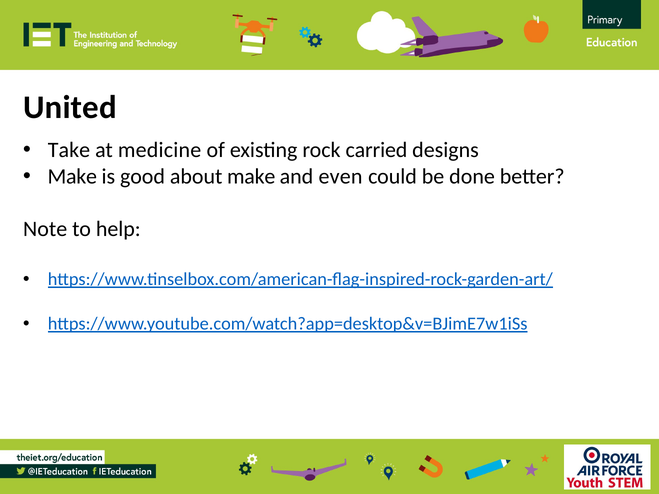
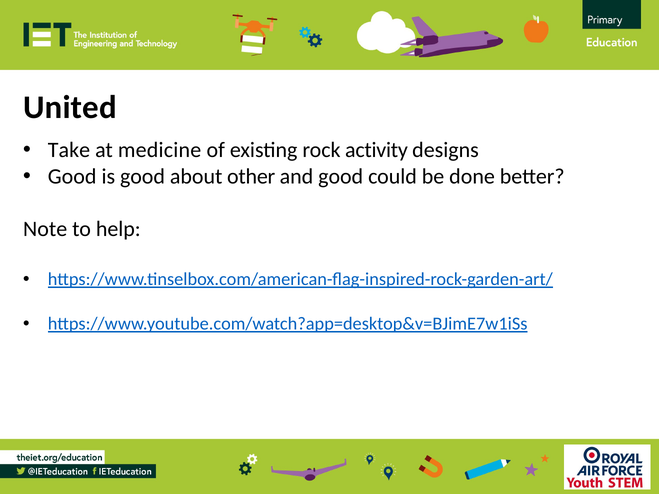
carried: carried -> activity (376, 150)
Make: Make -> Good (72, 177)
about make: make -> other (251, 177)
and even: even -> good (341, 177)
